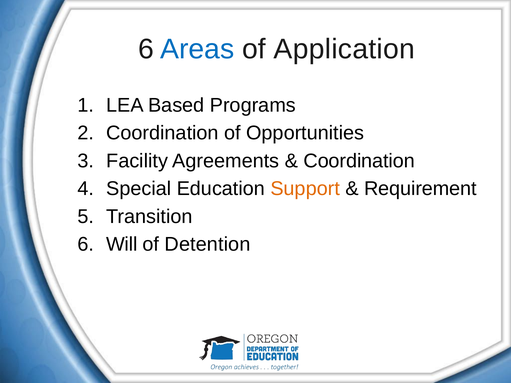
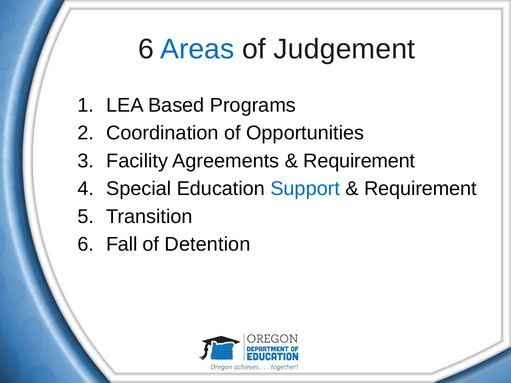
Application: Application -> Judgement (344, 49)
Coordination: Coordination -> Requirement (359, 161)
Support colour: orange -> blue (305, 189)
Will: Will -> Fall (122, 245)
